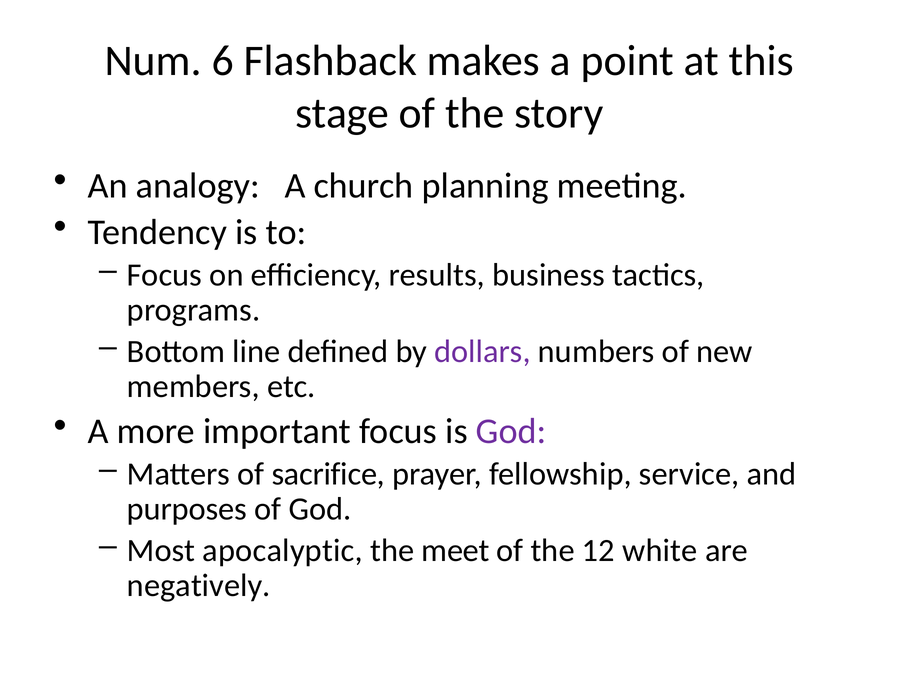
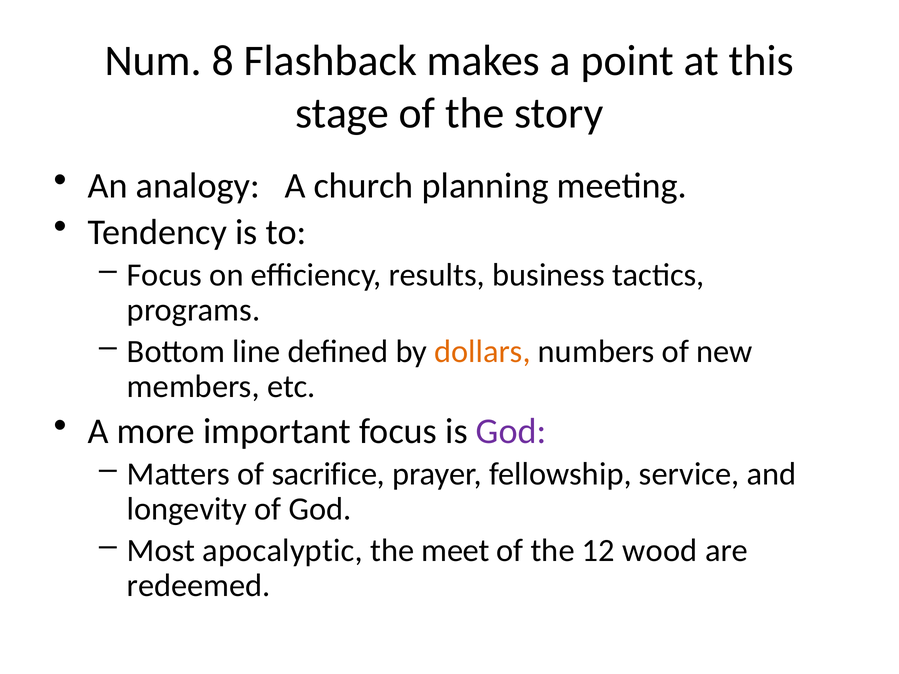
6: 6 -> 8 (223, 61)
dollars colour: purple -> orange (483, 352)
purposes: purposes -> longevity (187, 509)
white: white -> wood (660, 551)
negatively: negatively -> redeemed (199, 586)
